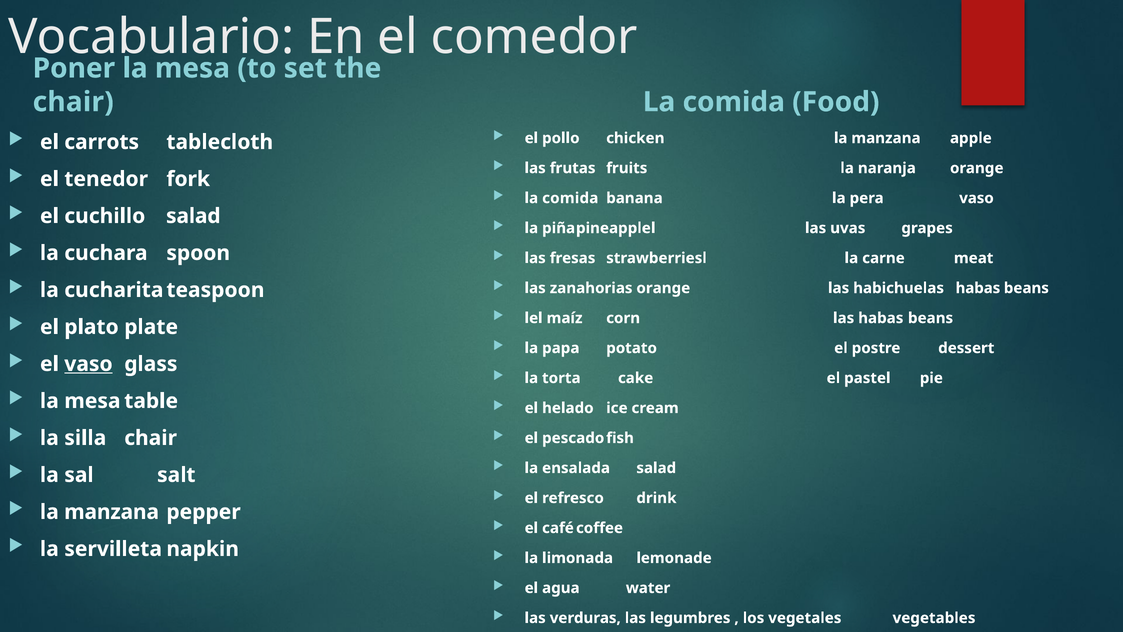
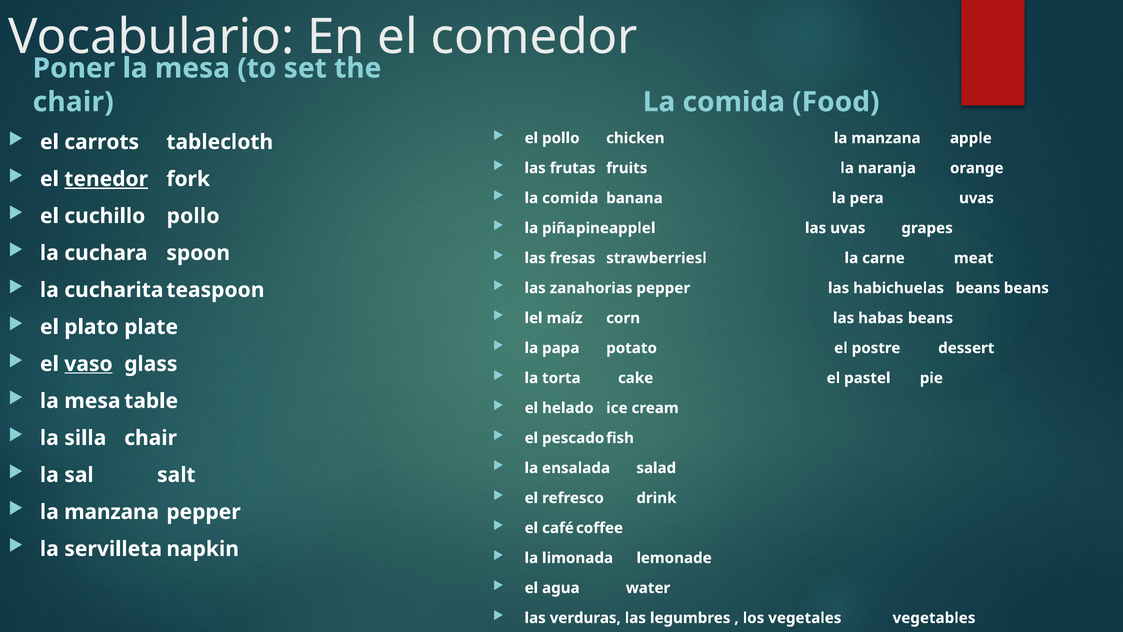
tenedor underline: none -> present (106, 179)
pera vaso: vaso -> uvas (976, 198)
cuchillo salad: salad -> pollo (193, 216)
zanahorias orange: orange -> pepper (663, 288)
habichuelas habas: habas -> beans (978, 288)
